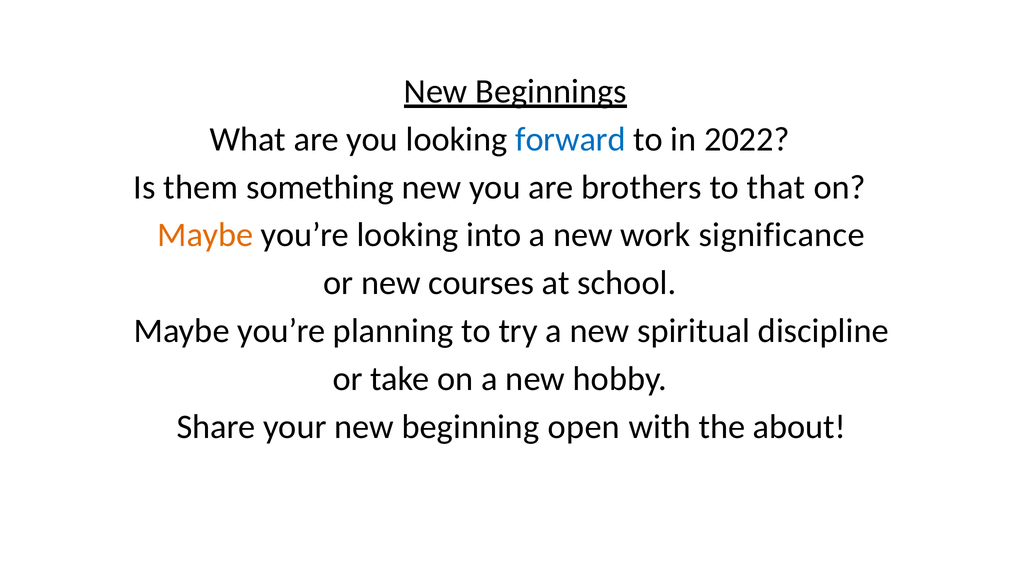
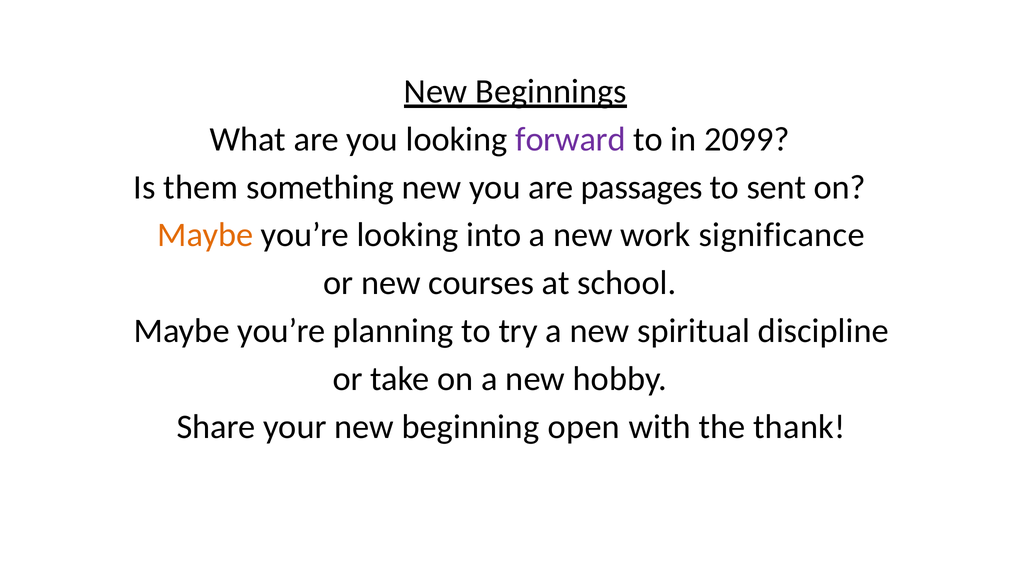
forward colour: blue -> purple (571, 139)
2022: 2022 -> 2099 (747, 139)
brothers: brothers -> passages (642, 187)
that: that -> sent (776, 187)
about: about -> thank (799, 427)
